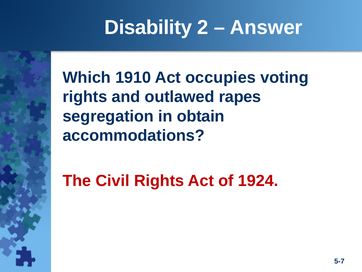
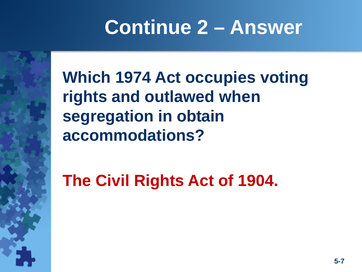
Disability: Disability -> Continue (148, 27)
1910: 1910 -> 1974 (133, 77)
rapes: rapes -> when (240, 97)
1924: 1924 -> 1904 (258, 180)
